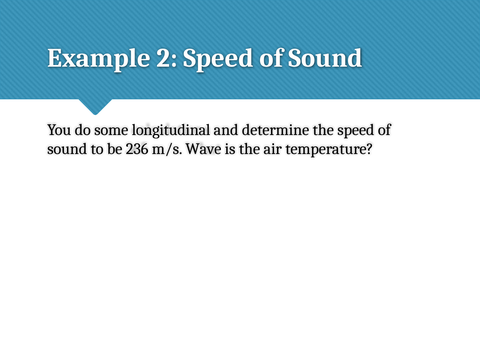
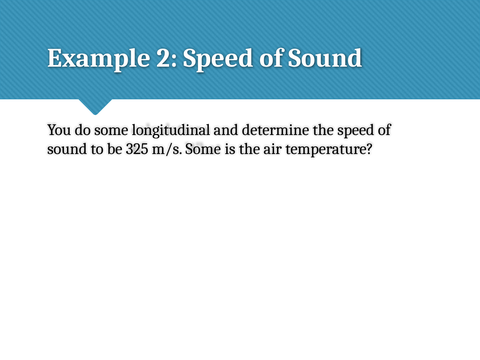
236: 236 -> 325 (137, 149)
m/s Wave: Wave -> Some (203, 149)
